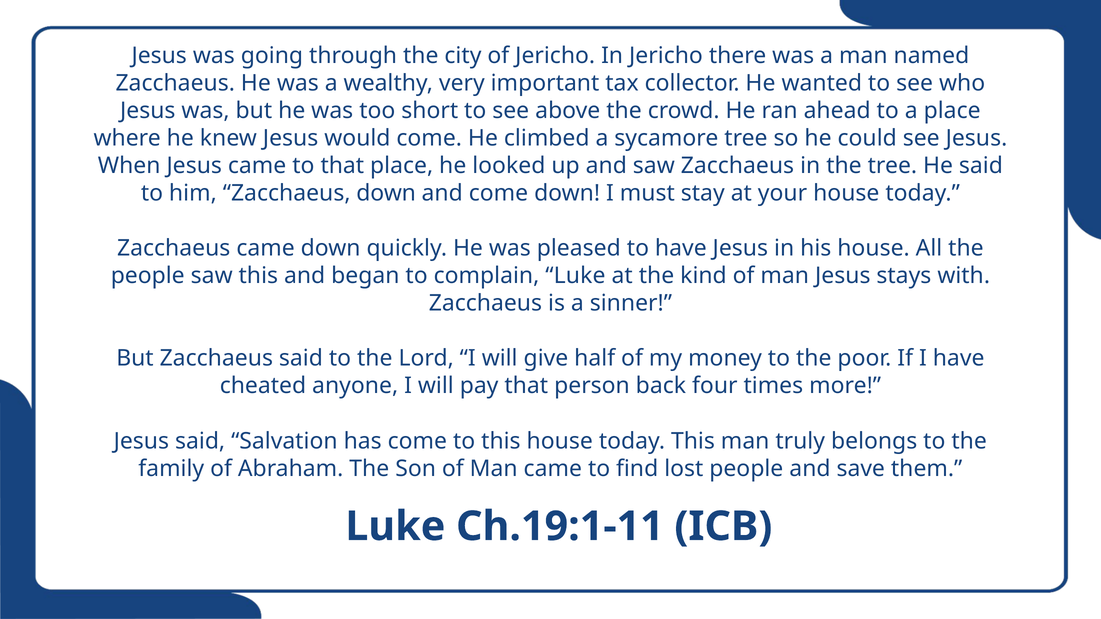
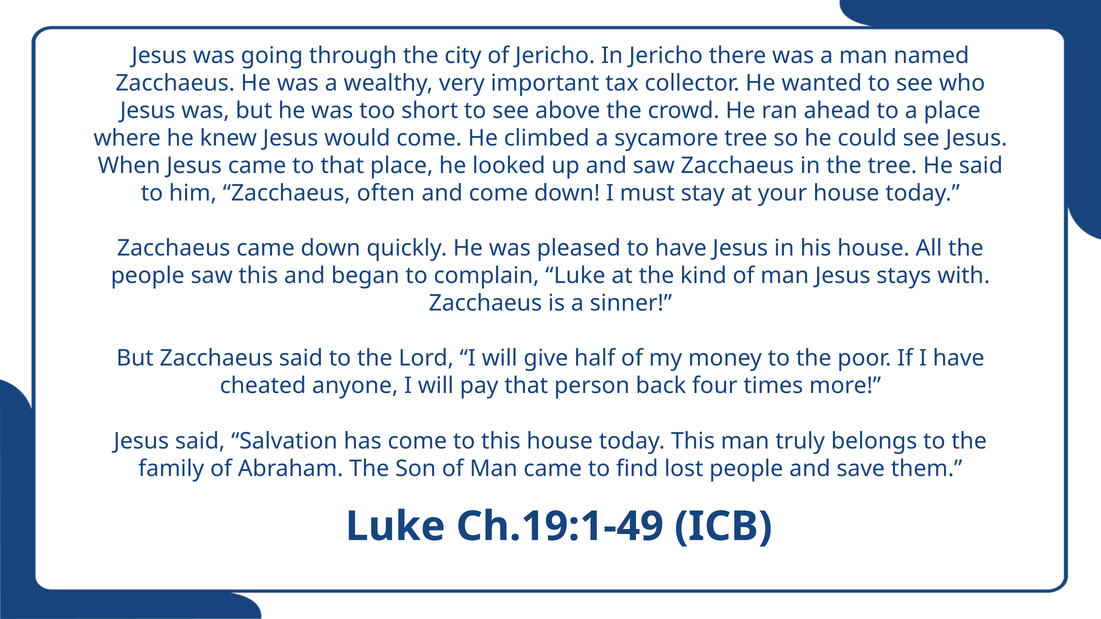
Zacchaeus down: down -> often (386, 193)
Ch.19:1-11: Ch.19:1-11 -> Ch.19:1-49 (560, 527)
